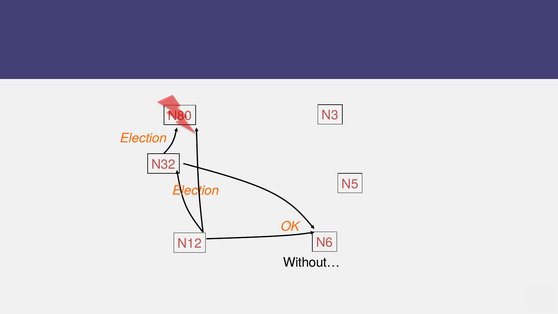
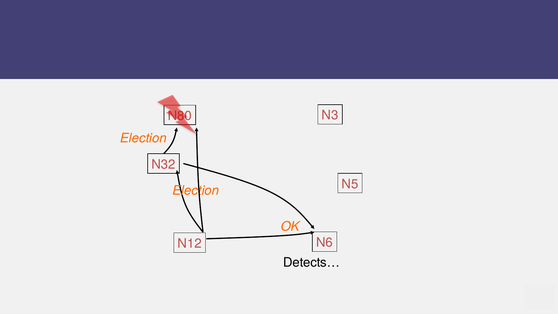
Without…: Without… -> Detects… (312, 263)
